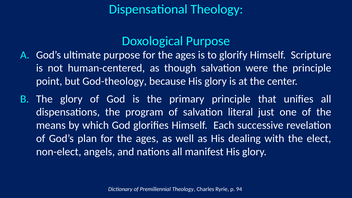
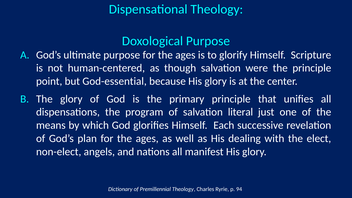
God-theology: God-theology -> God-essential (115, 81)
